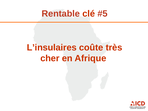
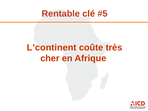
L’insulaires: L’insulaires -> L’continent (52, 47)
